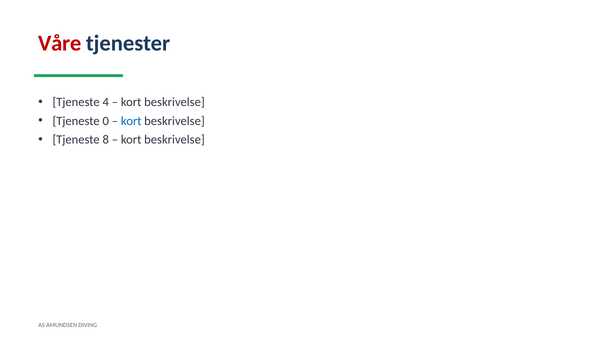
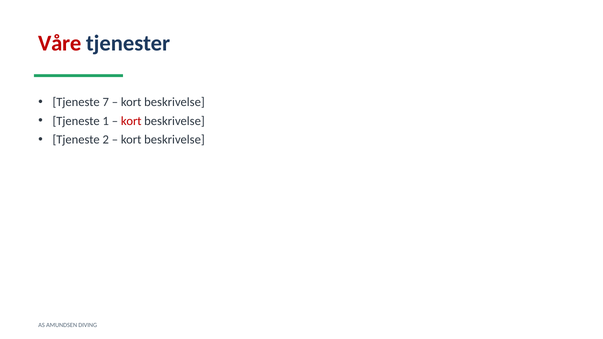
4: 4 -> 7 (106, 102)
0: 0 -> 1 (106, 121)
kort colour: blue -> red (131, 121)
8: 8 -> 2 (106, 140)
